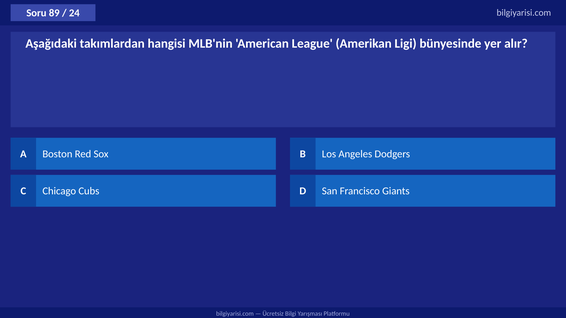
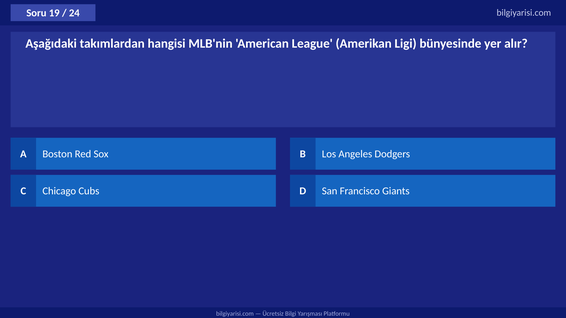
89: 89 -> 19 (54, 13)
